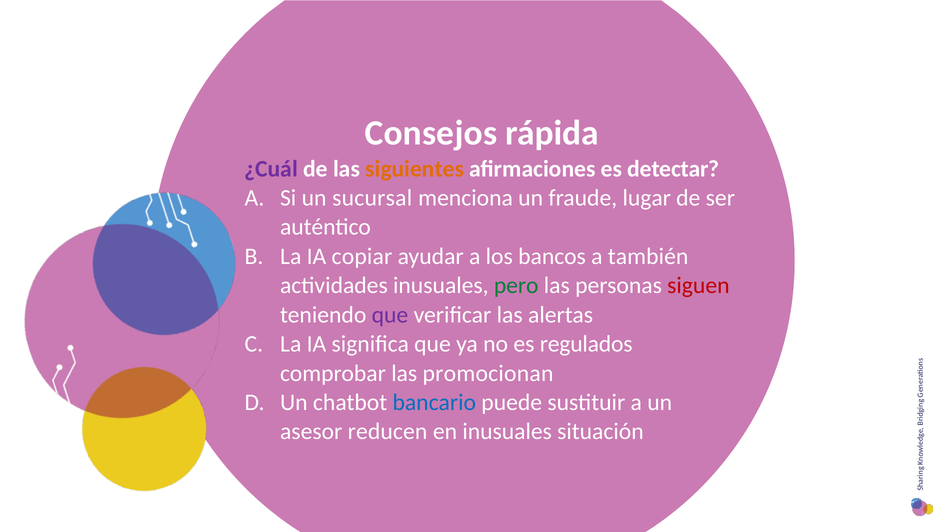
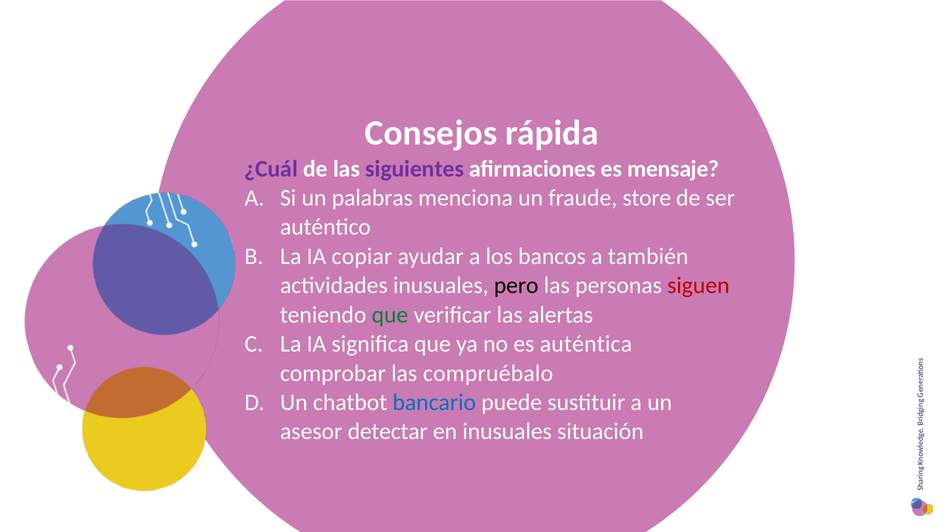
siguientes colour: orange -> purple (415, 169)
detectar: detectar -> mensaje (673, 169)
sucursal: sucursal -> palabras (372, 198)
lugar: lugar -> store (647, 198)
pero colour: green -> black (516, 286)
que colour: purple -> green (390, 315)
regulados: regulados -> auténtica (586, 344)
promocionan: promocionan -> compruébalo (488, 373)
reducen: reducen -> detectar (388, 432)
